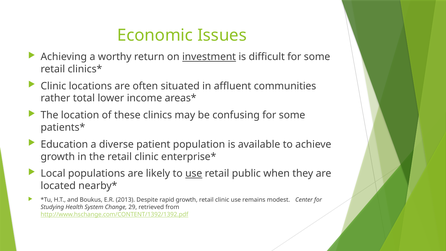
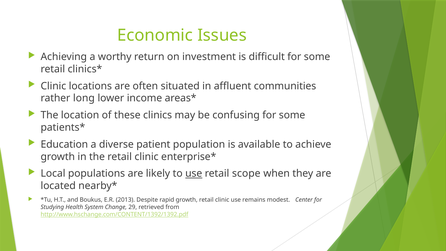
investment underline: present -> none (209, 57)
total: total -> long (84, 98)
public: public -> scope (246, 173)
